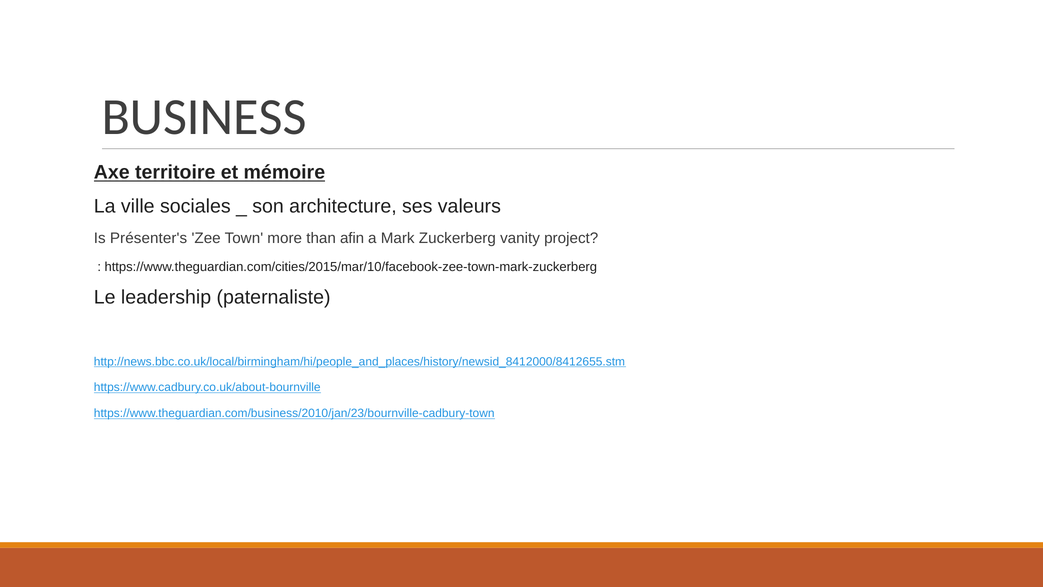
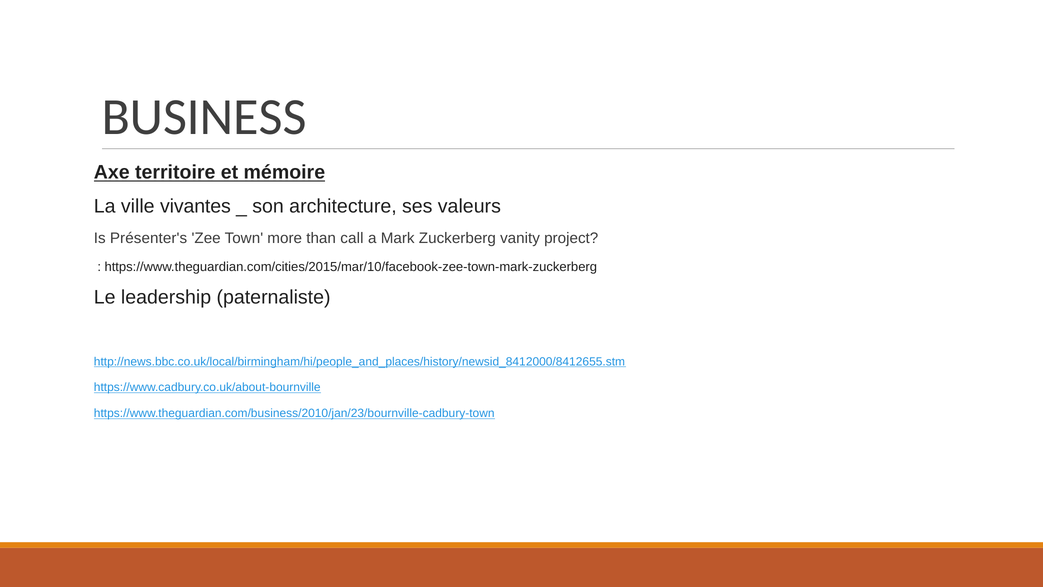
sociales: sociales -> vivantes (195, 206)
afin: afin -> call (352, 238)
